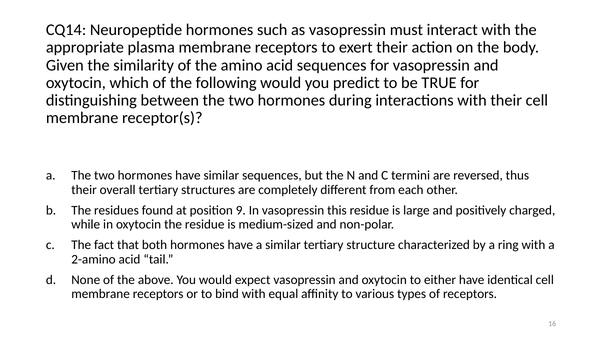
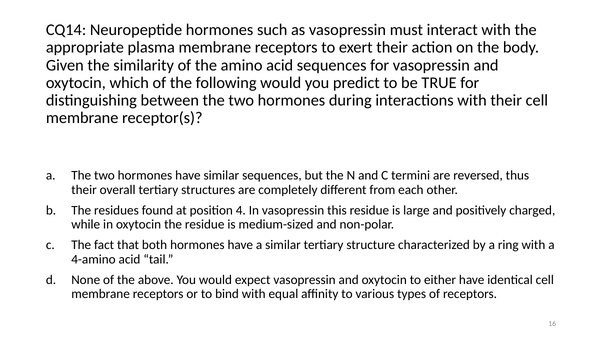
9: 9 -> 4 (241, 210)
2-amino: 2-amino -> 4-amino (93, 259)
